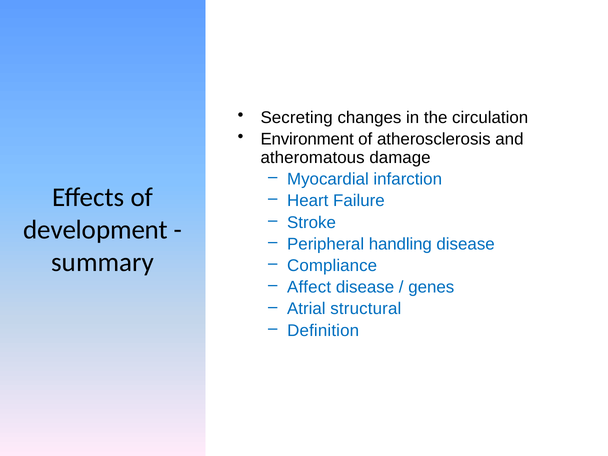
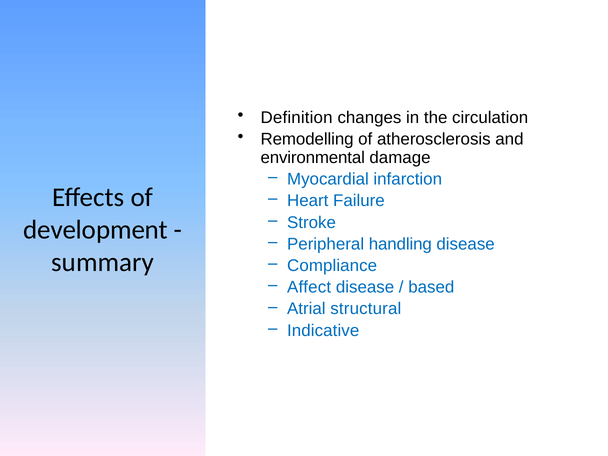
Secreting: Secreting -> Definition (297, 118)
Environment: Environment -> Remodelling (307, 139)
atheromatous: atheromatous -> environmental (313, 158)
genes: genes -> based (431, 287)
Definition: Definition -> Indicative (323, 331)
